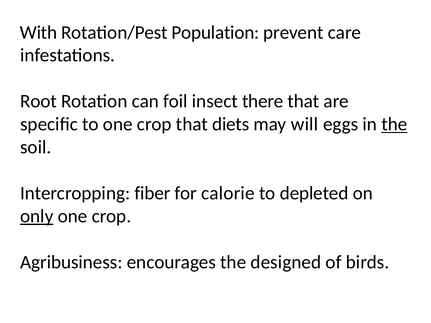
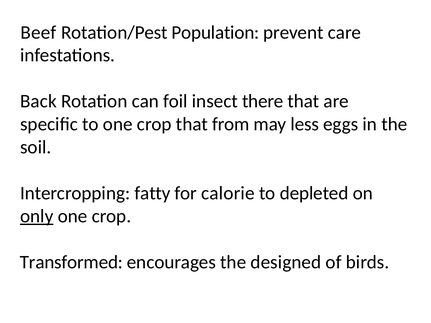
With: With -> Beef (38, 32)
Root: Root -> Back (38, 101)
diets: diets -> from (231, 124)
will: will -> less (305, 124)
the underline: present -> none (394, 124)
fiber: fiber -> fatty (153, 193)
Agribusiness: Agribusiness -> Transformed (71, 262)
